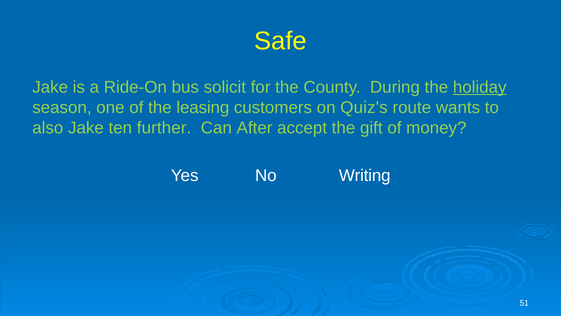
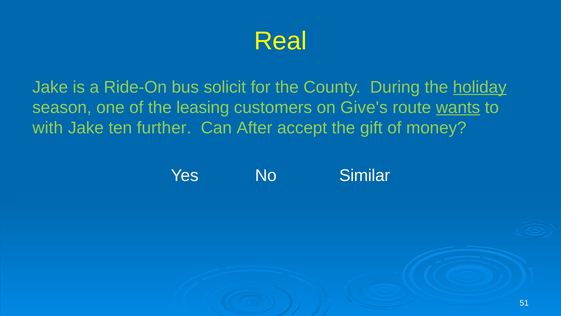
Safe: Safe -> Real (280, 41)
Quiz's: Quiz's -> Give's (364, 107)
wants underline: none -> present (458, 107)
also: also -> with (48, 128)
Writing: Writing -> Similar (365, 175)
